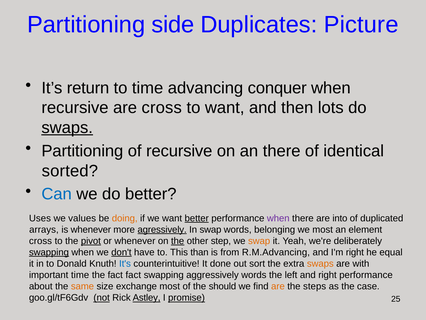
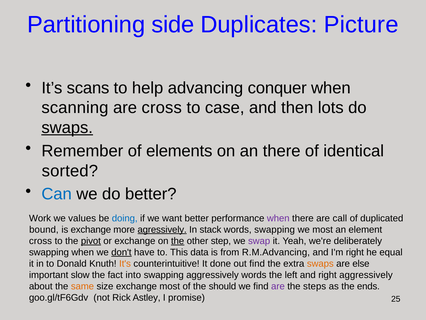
return: return -> scans (88, 88)
to time: time -> help (148, 88)
recursive: recursive -> scanning (75, 108)
to want: want -> case (225, 108)
Partitioning: Partitioning -> Remember (82, 151)
of recursive: recursive -> elements (179, 151)
Uses: Uses -> Work (40, 218)
doing colour: orange -> blue (125, 218)
better underline: present -> none (197, 218)
into: into -> call (340, 218)
arrays: arrays -> bound (44, 229)
is whenever: whenever -> exchange (91, 229)
In swap: swap -> stack (210, 229)
words belonging: belonging -> swapping (275, 229)
or whenever: whenever -> exchange (135, 241)
swap colour: orange -> purple (259, 241)
swapping underline: present -> none (49, 252)
than: than -> data (200, 252)
It's colour: blue -> orange (125, 263)
out sort: sort -> find (257, 263)
with: with -> else (361, 263)
important time: time -> slow (80, 275)
fact fact: fact -> into (133, 275)
right performance: performance -> aggressively (366, 275)
are colour: orange -> purple (278, 286)
case: case -> ends (368, 286)
not underline: present -> none (102, 297)
Astley underline: present -> none (147, 297)
promise underline: present -> none (187, 297)
